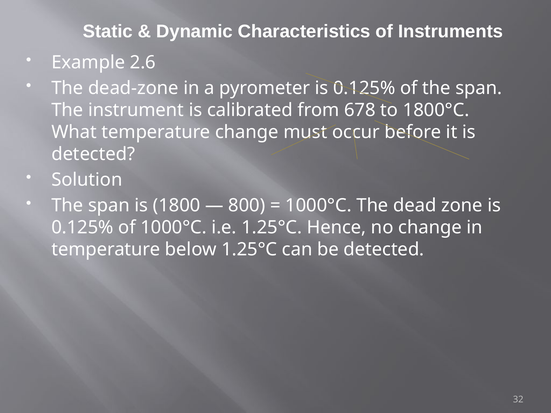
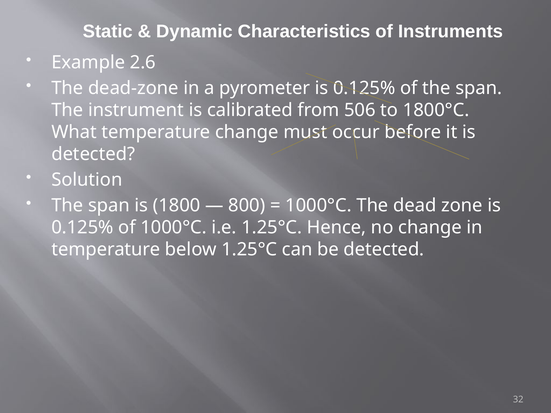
678: 678 -> 506 (360, 110)
